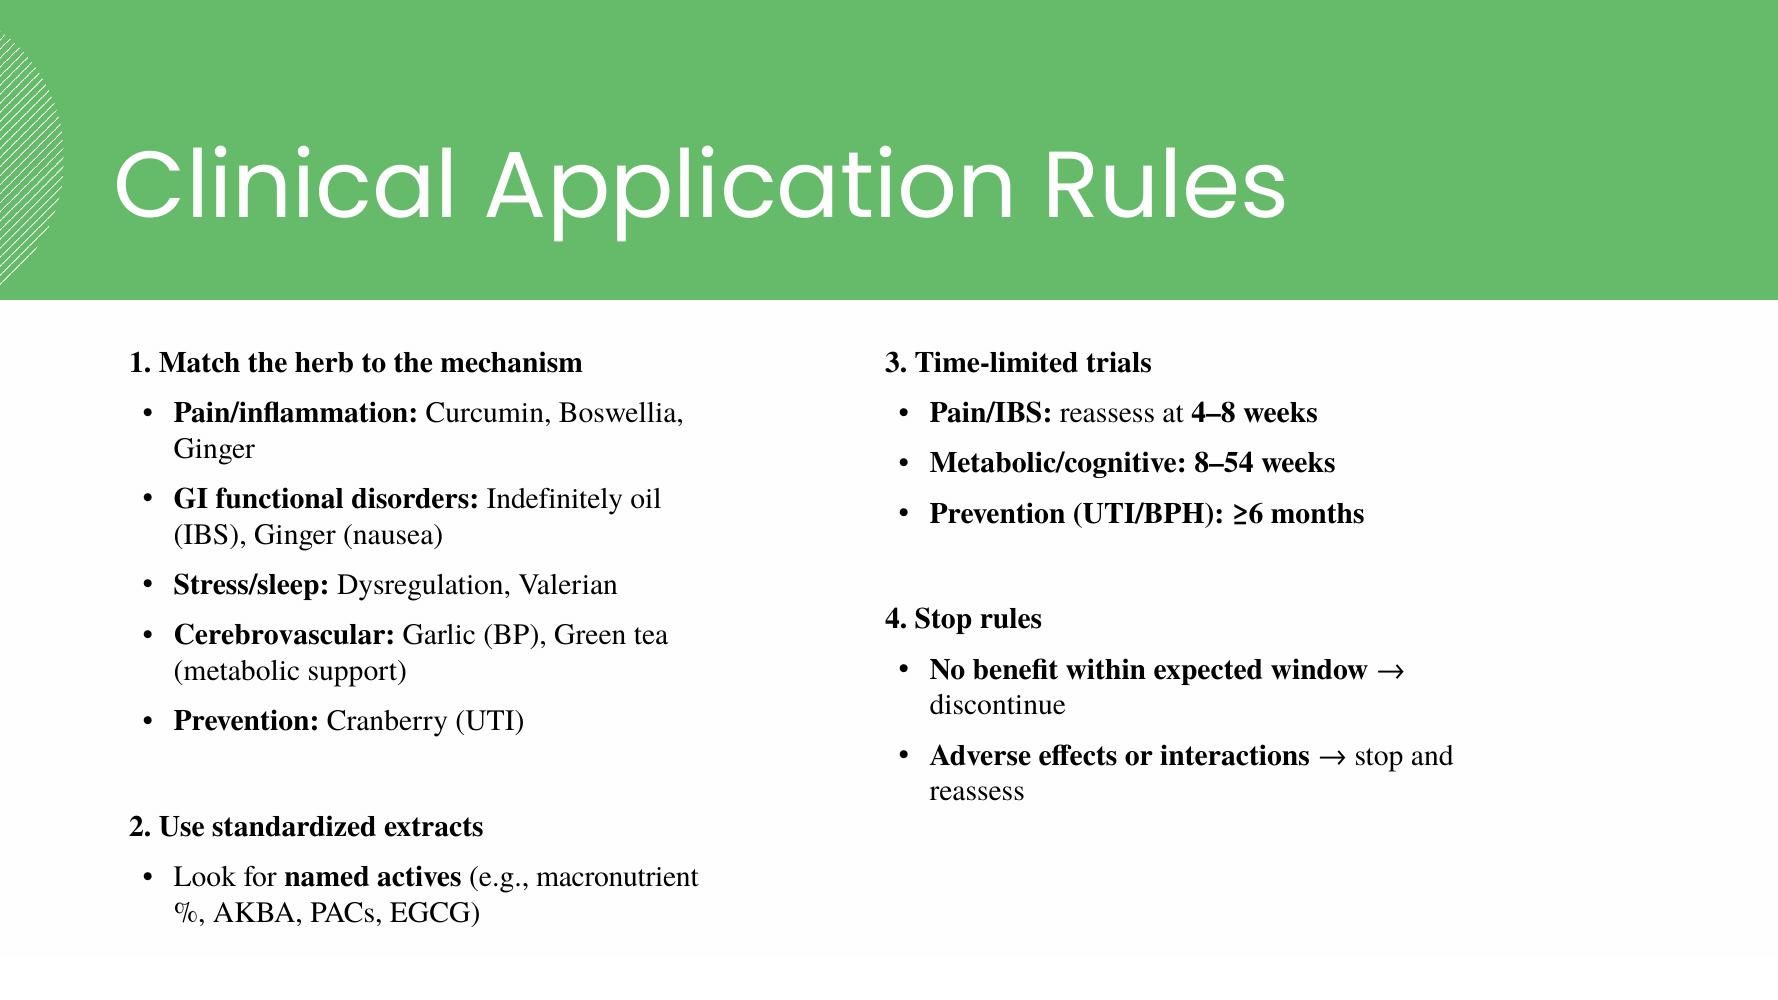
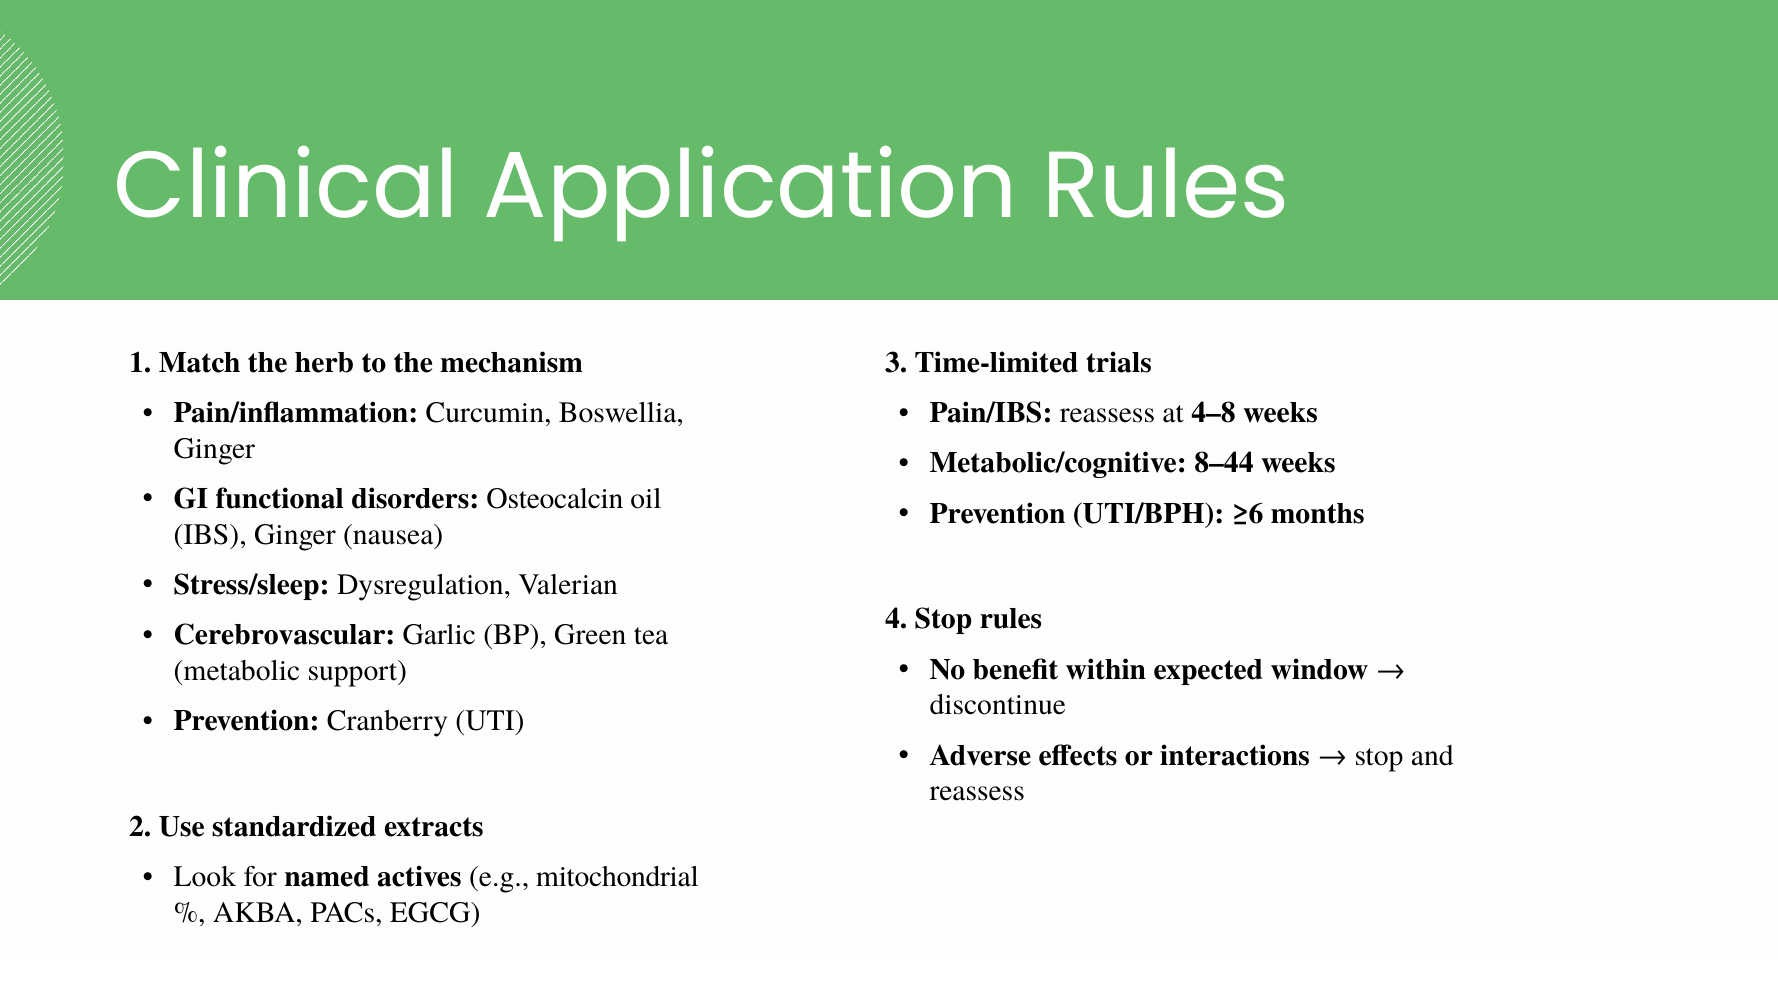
8–54: 8–54 -> 8–44 (1224, 463)
Indefinitely: Indefinitely -> Osteocalcin (555, 499)
macronutrient: macronutrient -> mitochondrial (617, 877)
